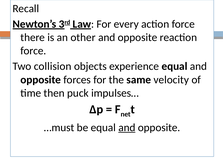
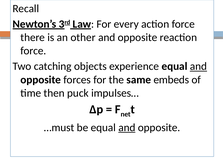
collision: collision -> catching (53, 66)
and underline: none -> present (198, 66)
velocity: velocity -> embeds (171, 80)
